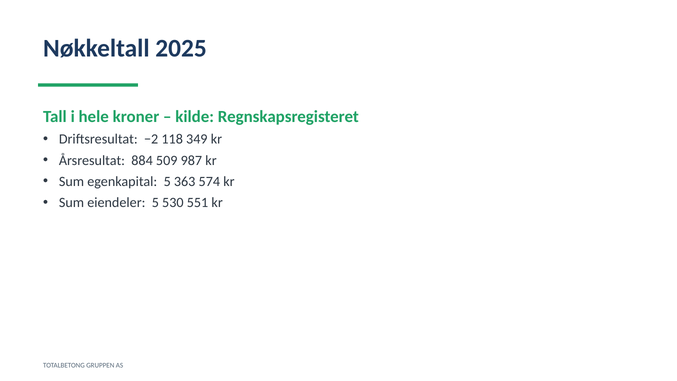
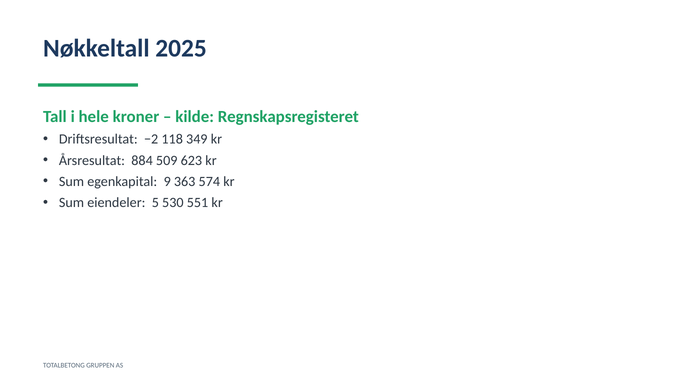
987: 987 -> 623 (191, 160)
egenkapital 5: 5 -> 9 (167, 182)
